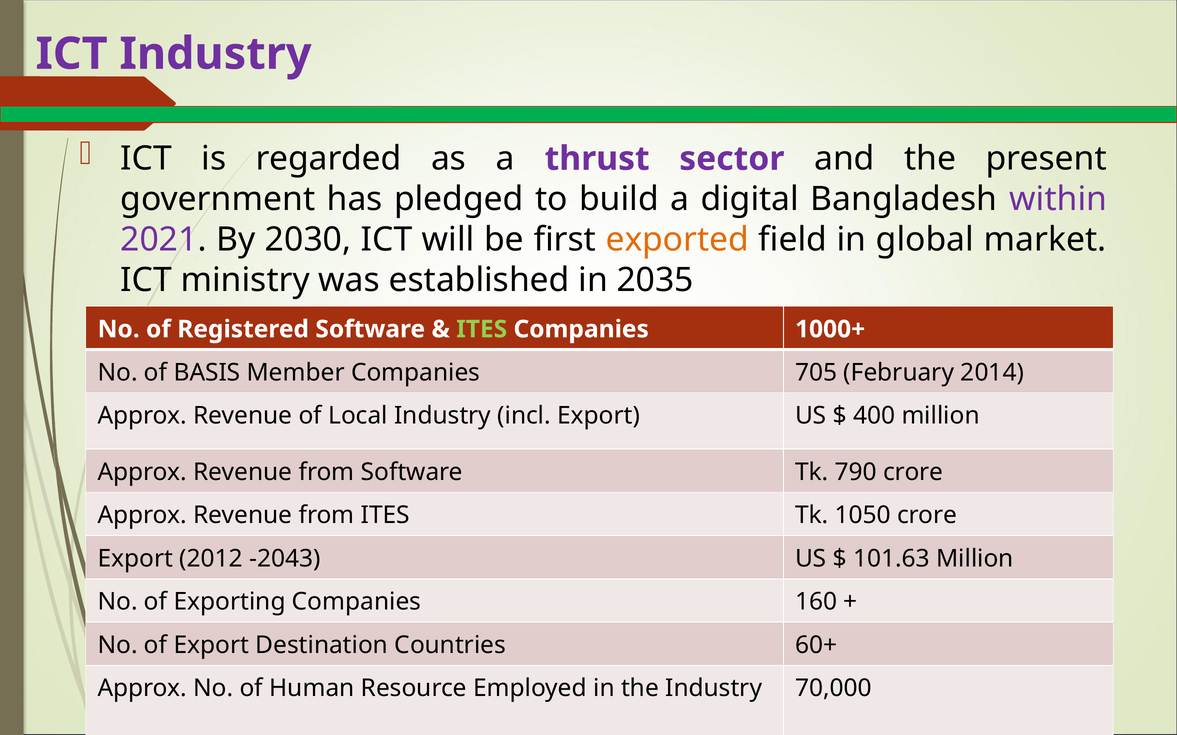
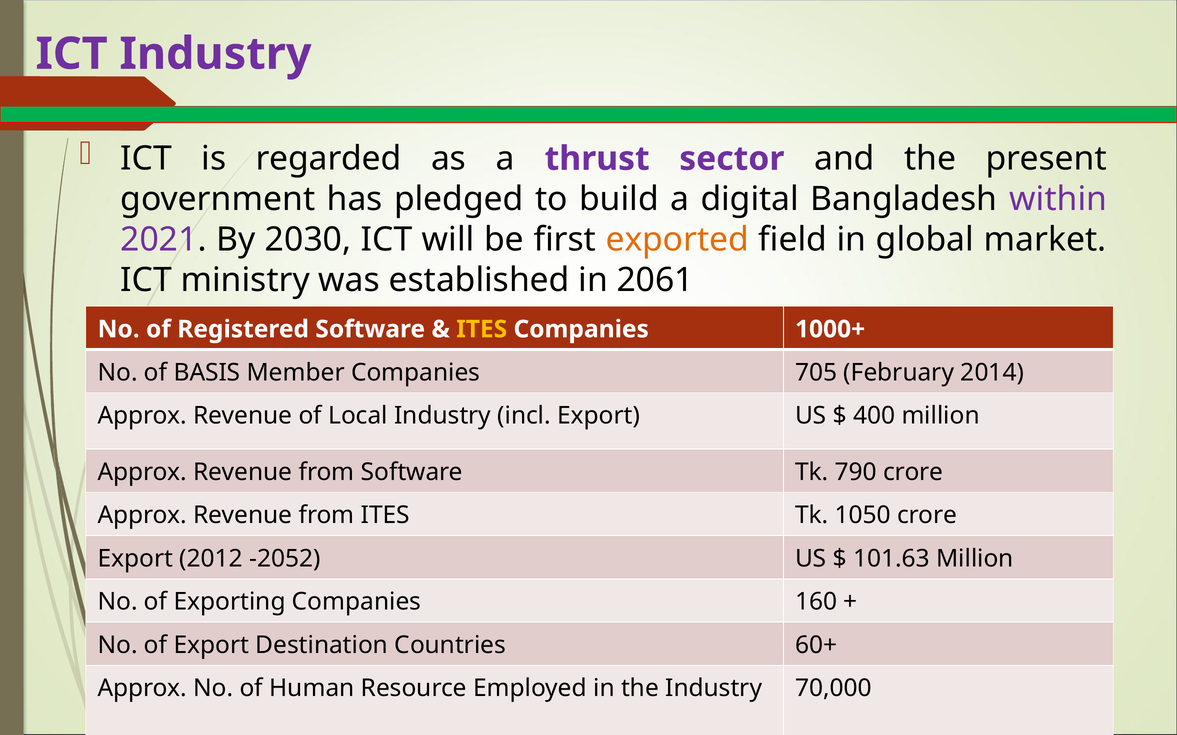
2035: 2035 -> 2061 (655, 280)
ITES colour: light green -> yellow (482, 330)
-2043: -2043 -> -2052 (285, 559)
